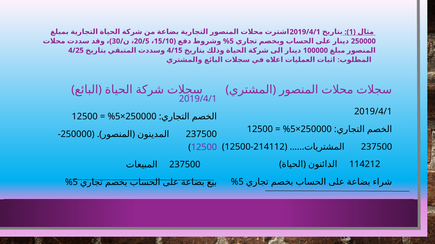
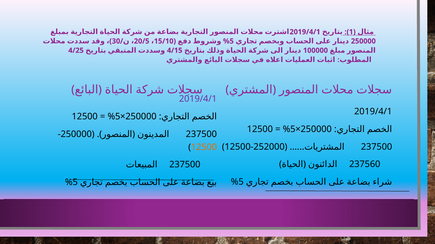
214112: 214112 -> 252000 (269, 147)
12500 colour: purple -> orange (204, 148)
114212: 114212 -> 237560 (365, 165)
